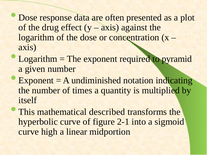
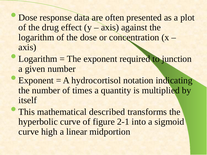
pyramid: pyramid -> junction (177, 59)
undiminished: undiminished -> hydrocortisol (96, 81)
